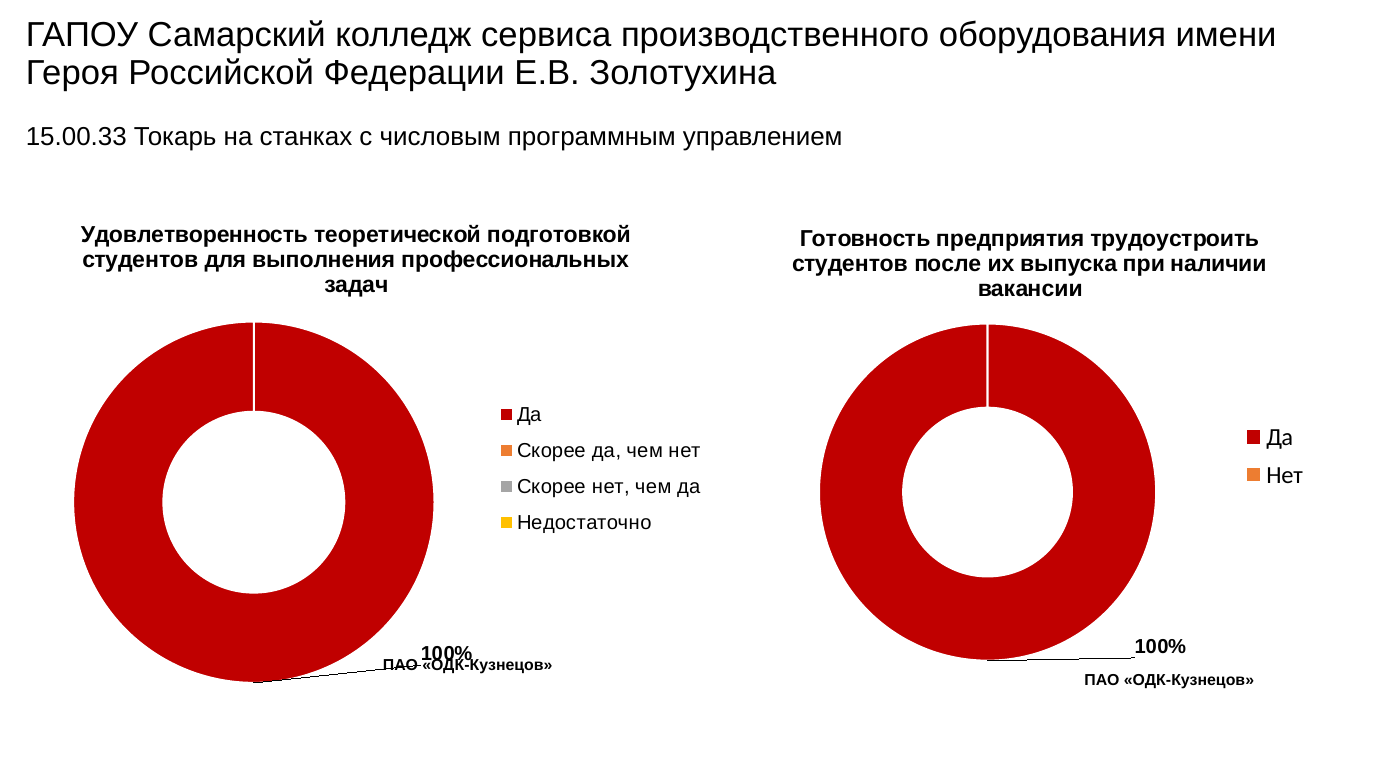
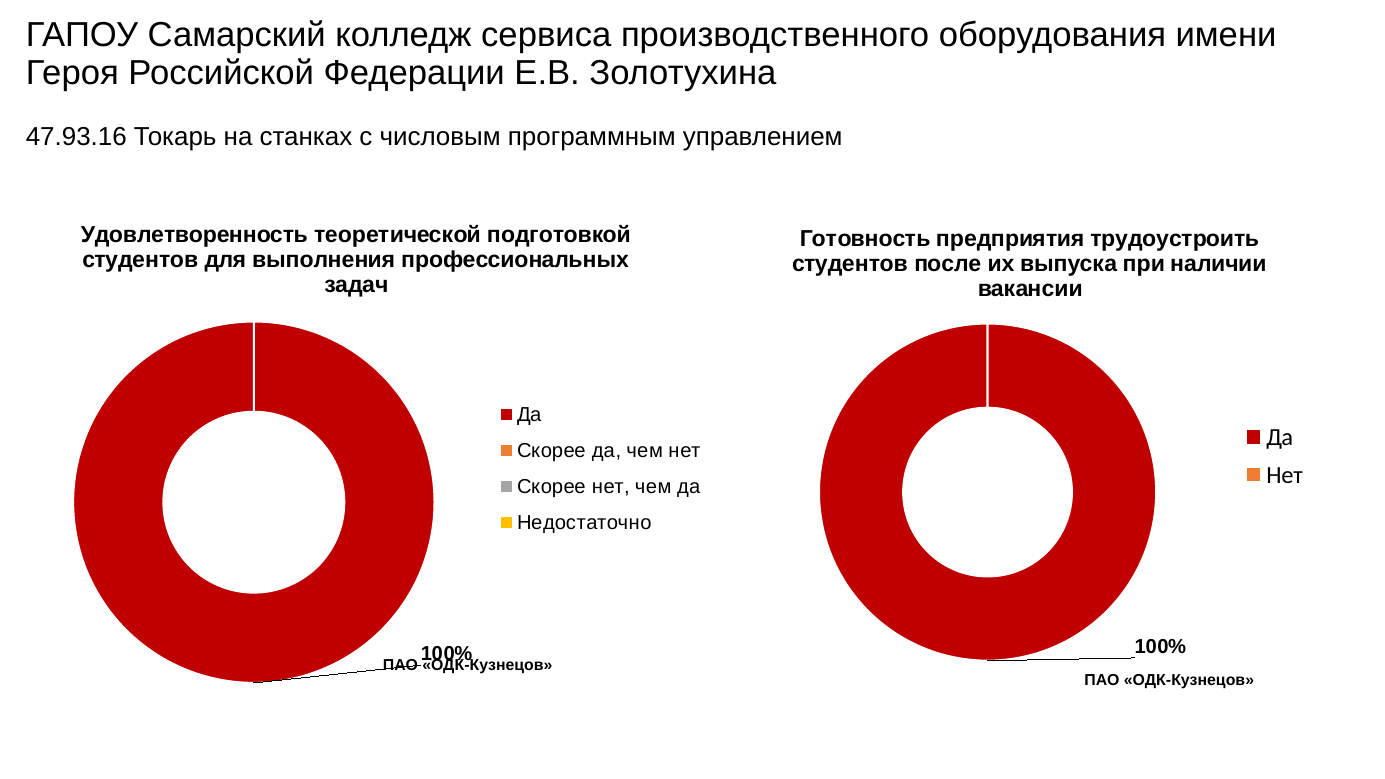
15.00.33: 15.00.33 -> 47.93.16 (76, 137)
